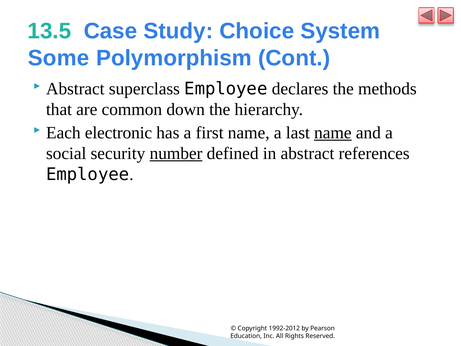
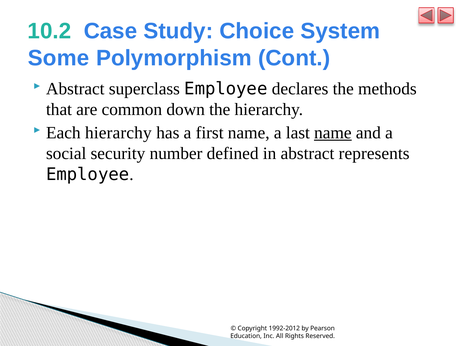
13.5: 13.5 -> 10.2 (49, 31)
Each electronic: electronic -> hierarchy (118, 133)
number underline: present -> none (176, 153)
references: references -> represents (374, 153)
